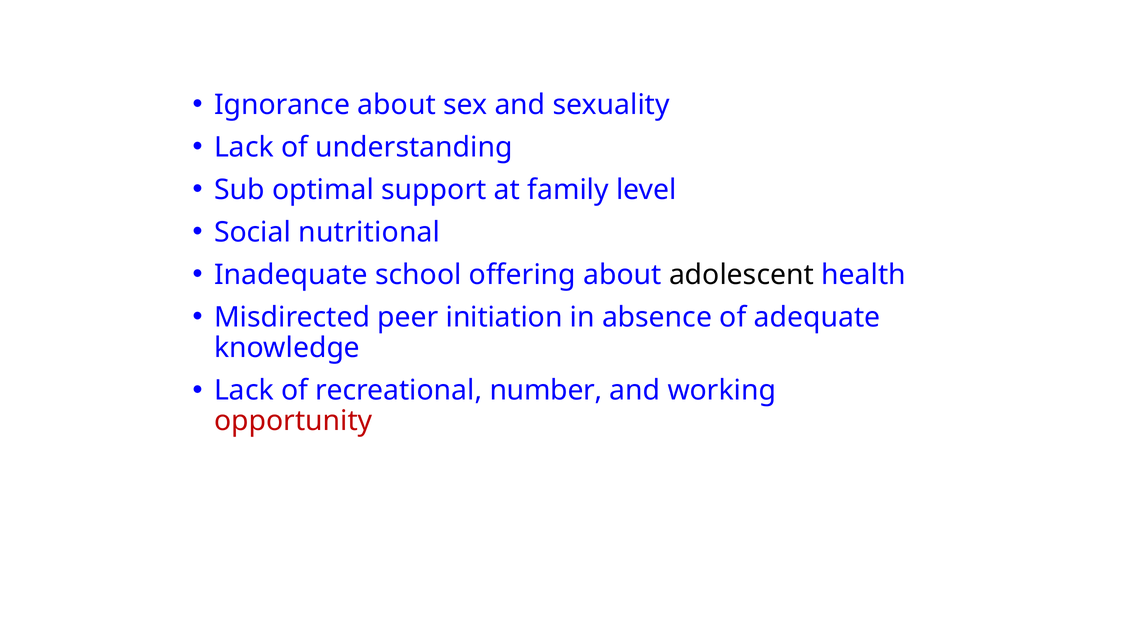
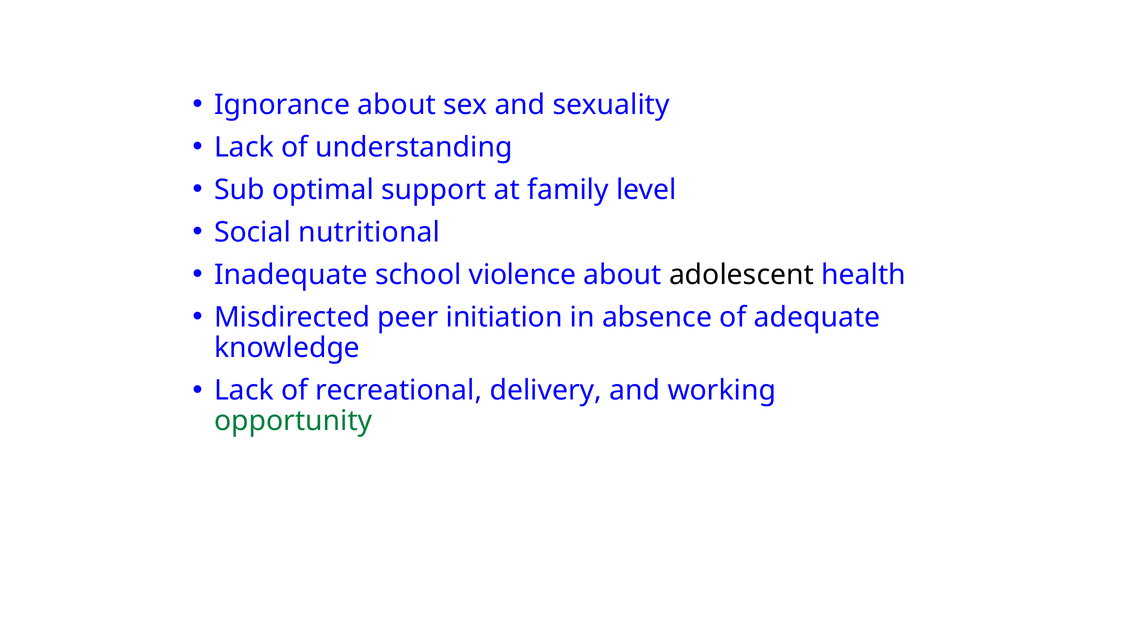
offering: offering -> violence (523, 274)
number: number -> delivery (546, 390)
opportunity colour: red -> green (293, 421)
